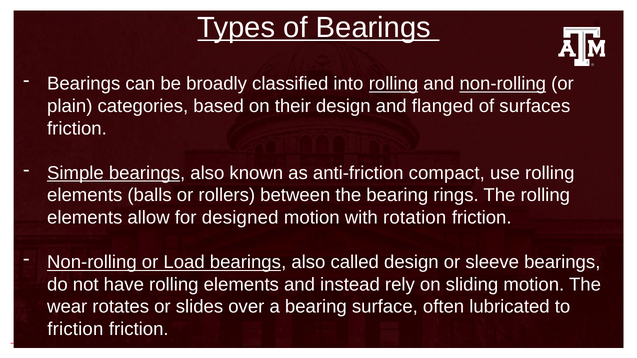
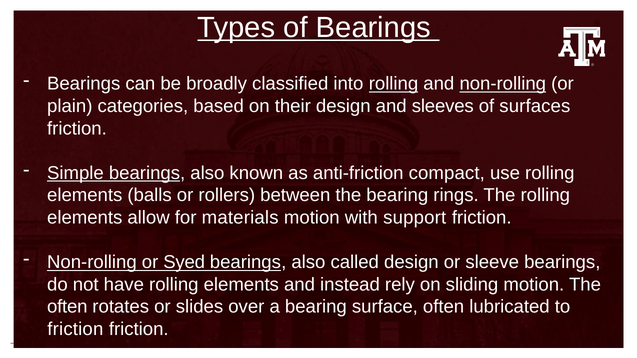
flanged: flanged -> sleeves (443, 106)
designed: designed -> materials (240, 218)
rotation: rotation -> support (415, 218)
Load: Load -> Syed (184, 262)
wear: wear -> often (67, 307)
